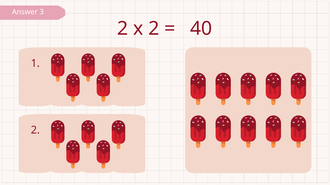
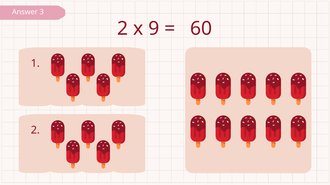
x 2: 2 -> 9 (154, 29)
40: 40 -> 60 (201, 29)
